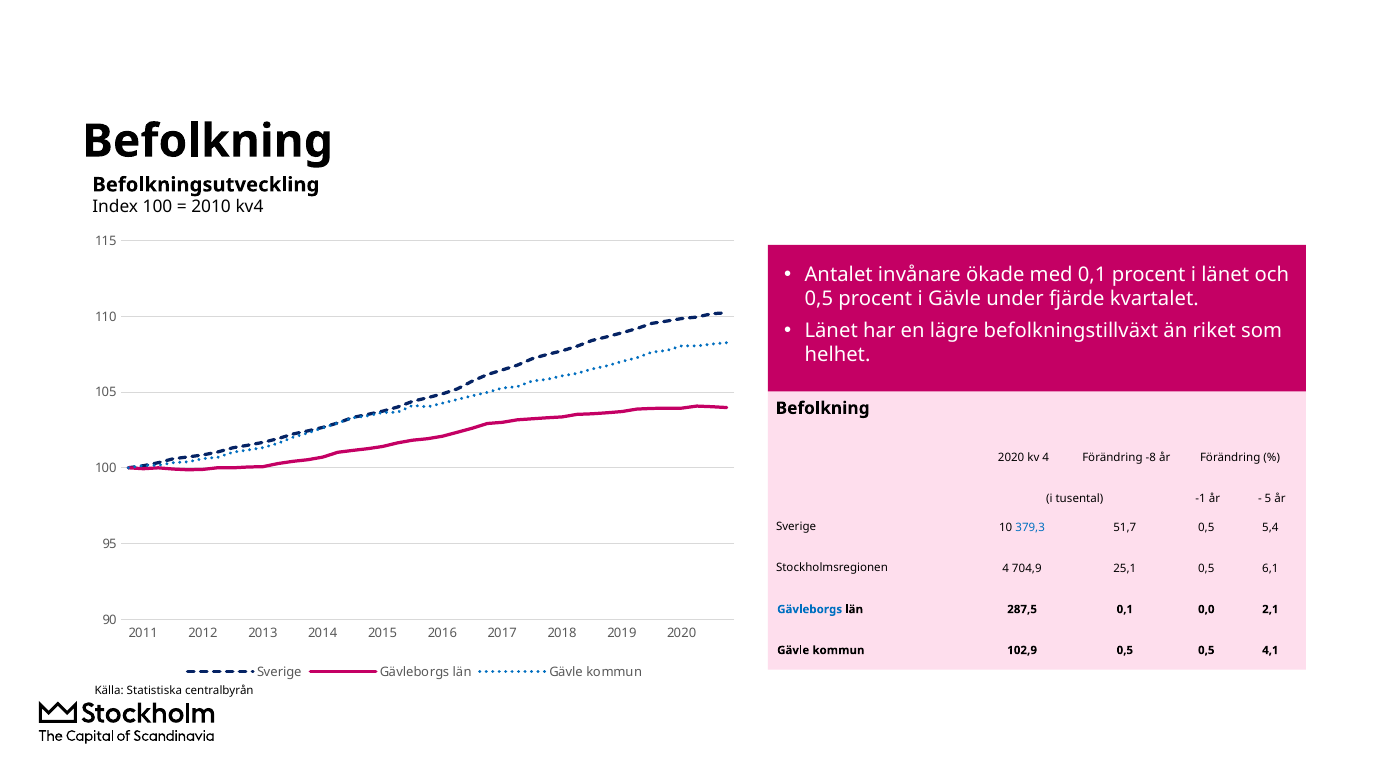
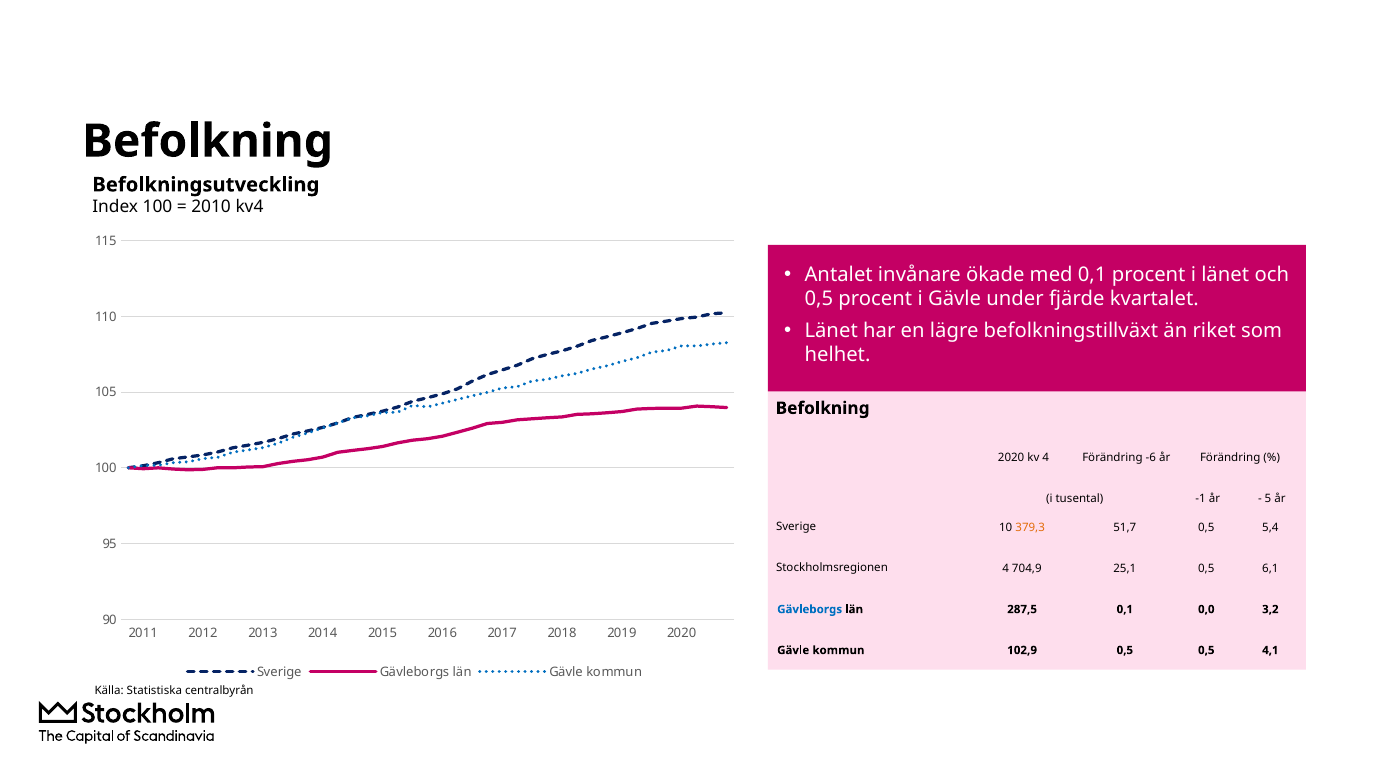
-8: -8 -> -6 (1151, 457)
379,3 colour: blue -> orange (1030, 527)
2,1: 2,1 -> 3,2 (1270, 609)
